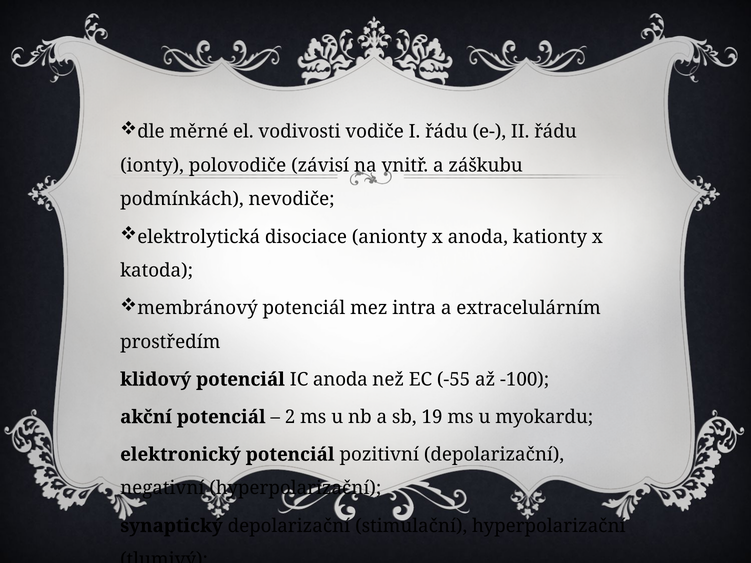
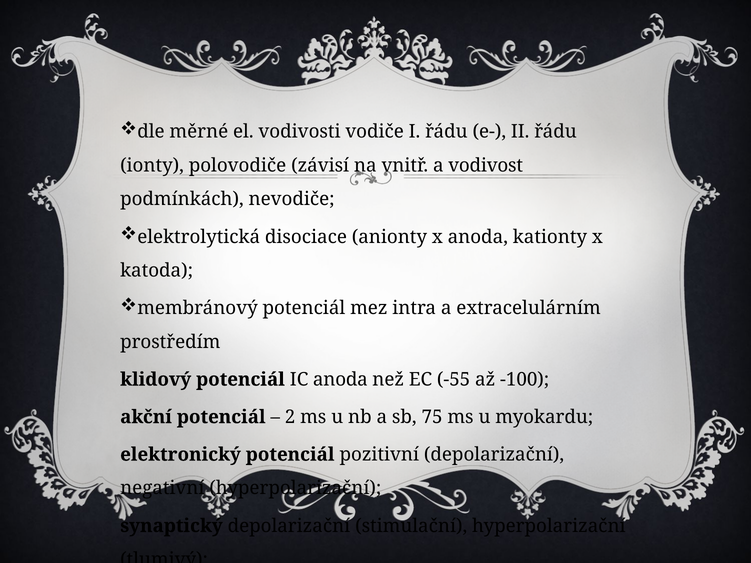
záškubu: záškubu -> vodivost (486, 166)
19: 19 -> 75 (432, 417)
